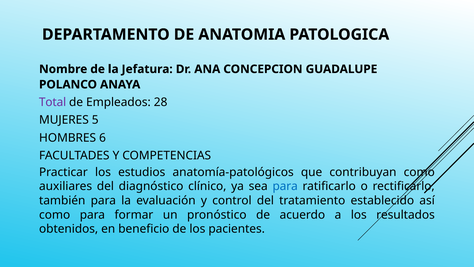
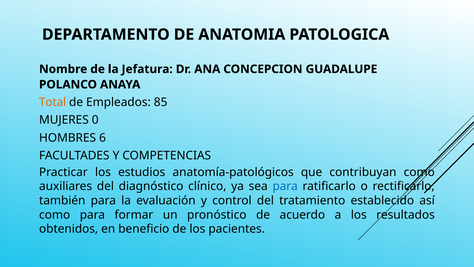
Total colour: purple -> orange (53, 102)
28: 28 -> 85 (161, 102)
5: 5 -> 0 (95, 120)
